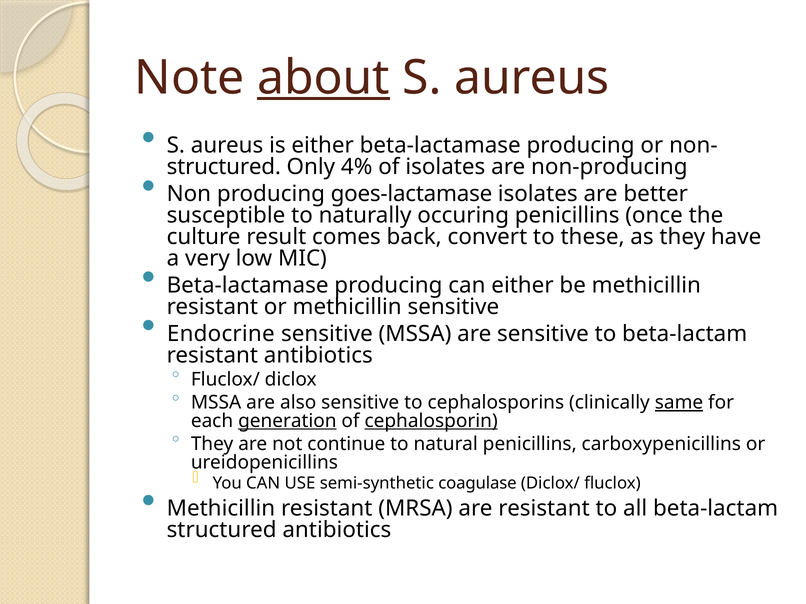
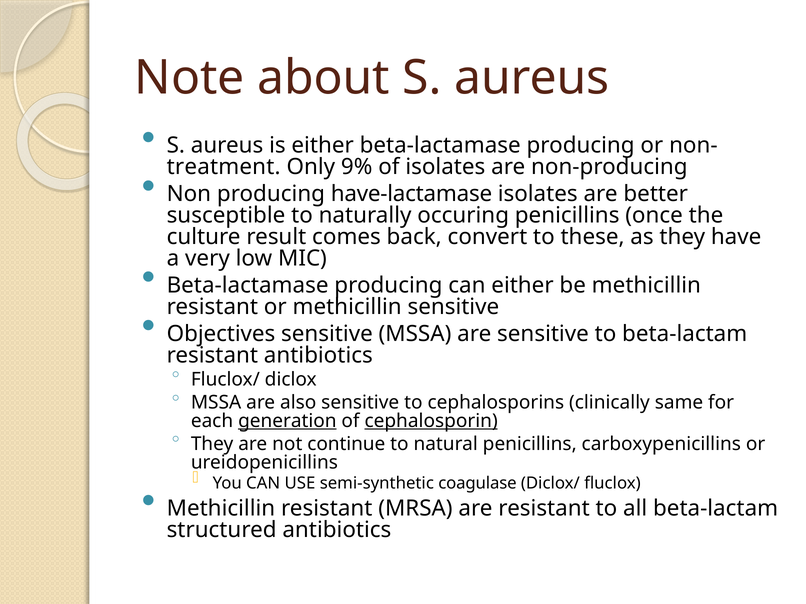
about underline: present -> none (323, 78)
structured: structured -> treatment (224, 167)
4%: 4% -> 9% (357, 167)
goes-lactamase: goes-lactamase -> have-lactamase (411, 194)
Endocrine: Endocrine -> Objectives (221, 334)
same underline: present -> none (679, 403)
